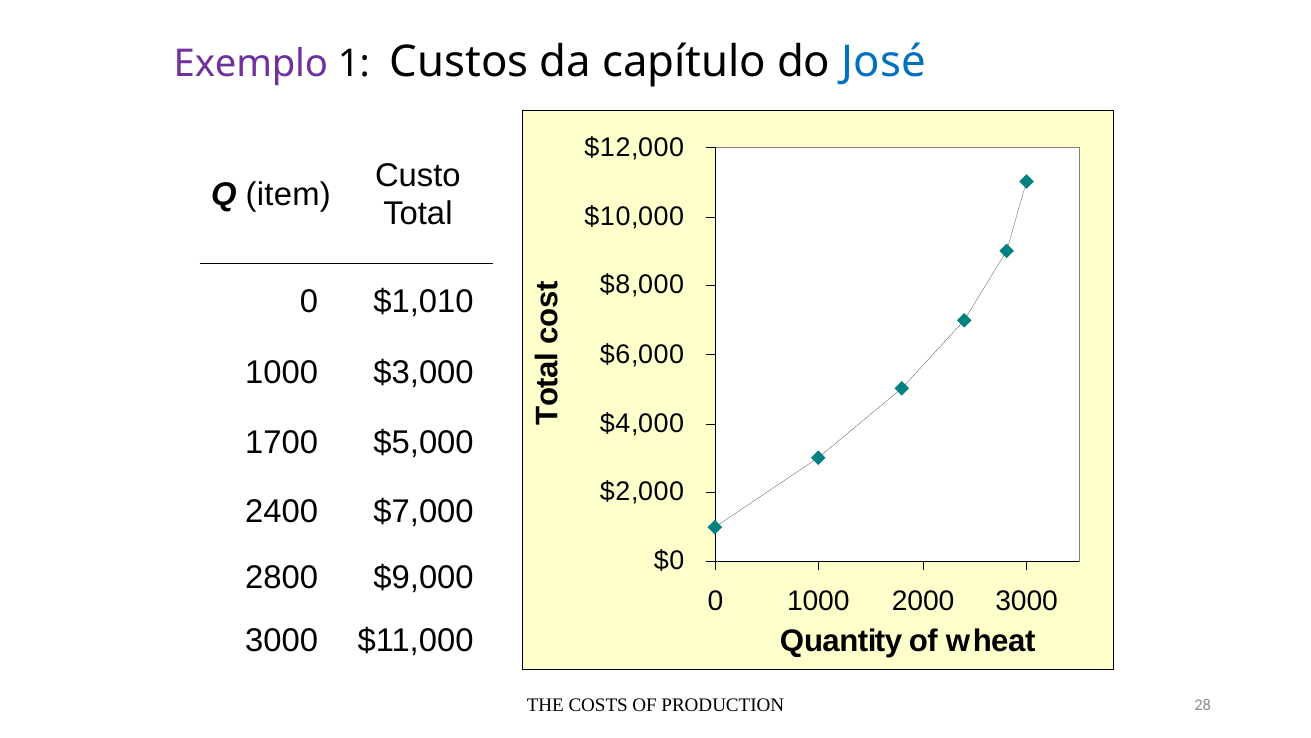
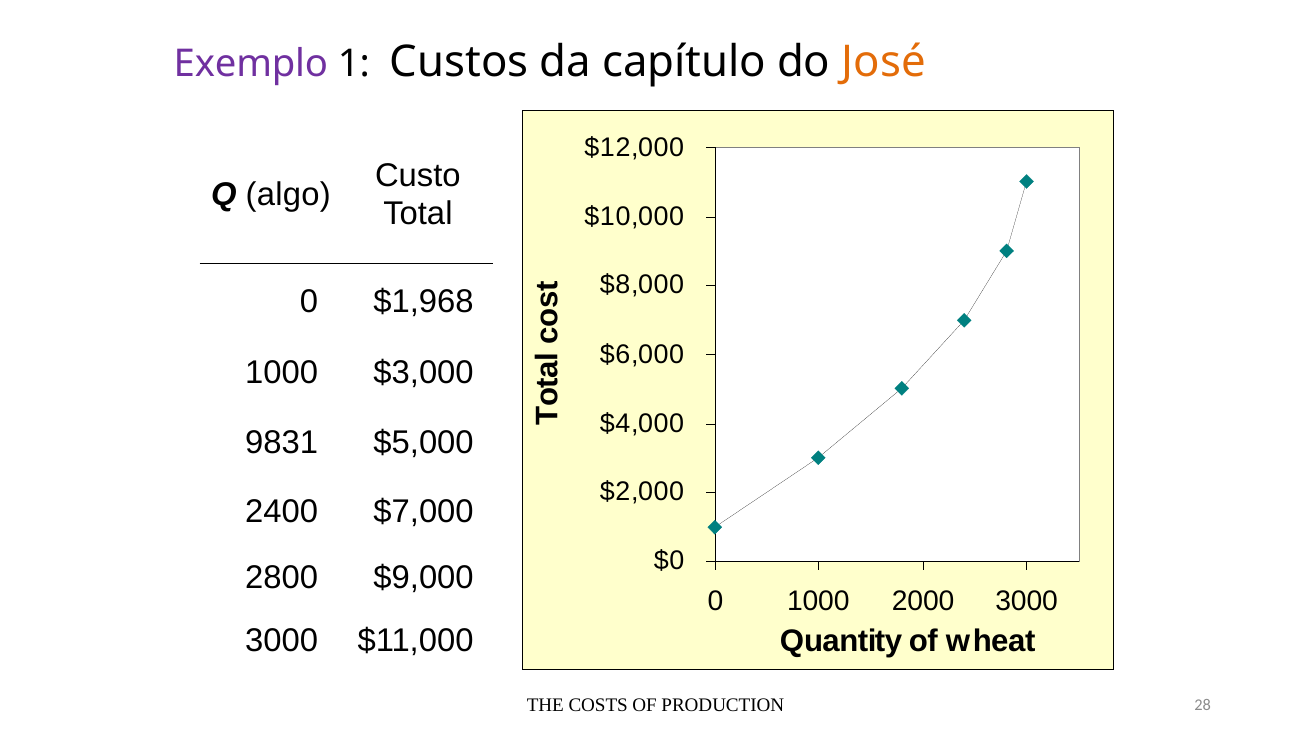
José colour: blue -> orange (884, 62)
item: item -> algo (288, 195)
$1,010: $1,010 -> $1,968 (424, 302)
1700: 1700 -> 9831 (282, 442)
